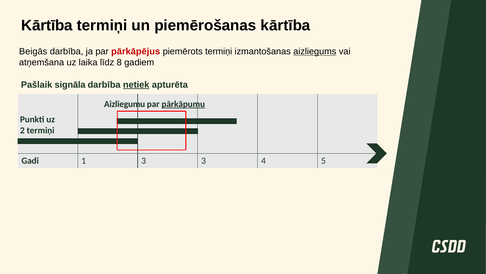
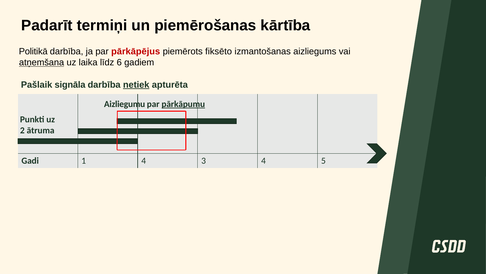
Kārtība: Kārtība -> Padarīt (47, 26)
Beigās: Beigās -> Politikā (33, 51)
piemērots termiņi: termiņi -> fiksēto (219, 51)
aizliegums underline: present -> none (315, 51)
atņemšana underline: none -> present (42, 62)
8: 8 -> 6 (119, 62)
2 termiņi: termiņi -> ātruma (41, 130)
1 3: 3 -> 4 (144, 161)
